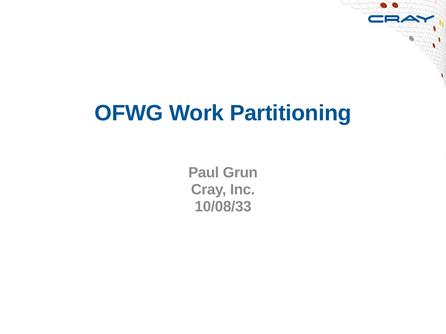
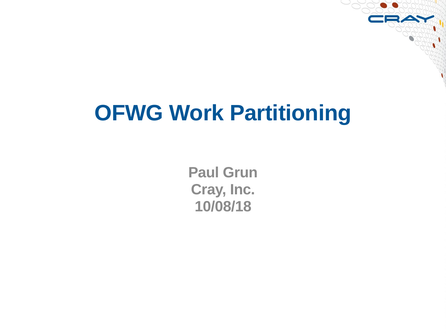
10/08/33: 10/08/33 -> 10/08/18 (223, 207)
